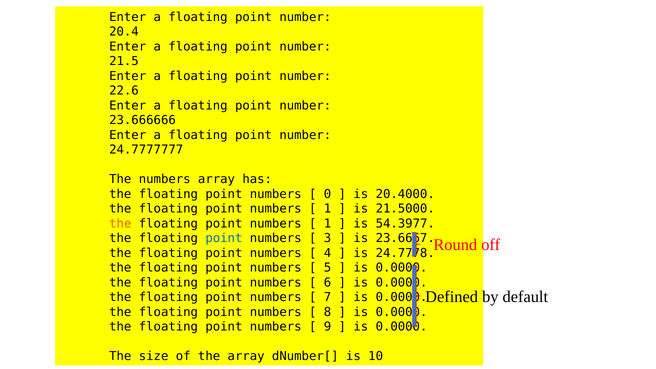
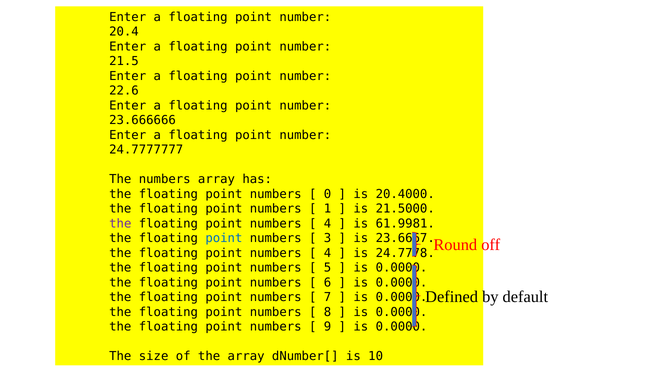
the colour: orange -> purple (120, 224)
1: 1 -> 4 (327, 224)
54.3977: 54.3977 -> 61.9981 (405, 224)
